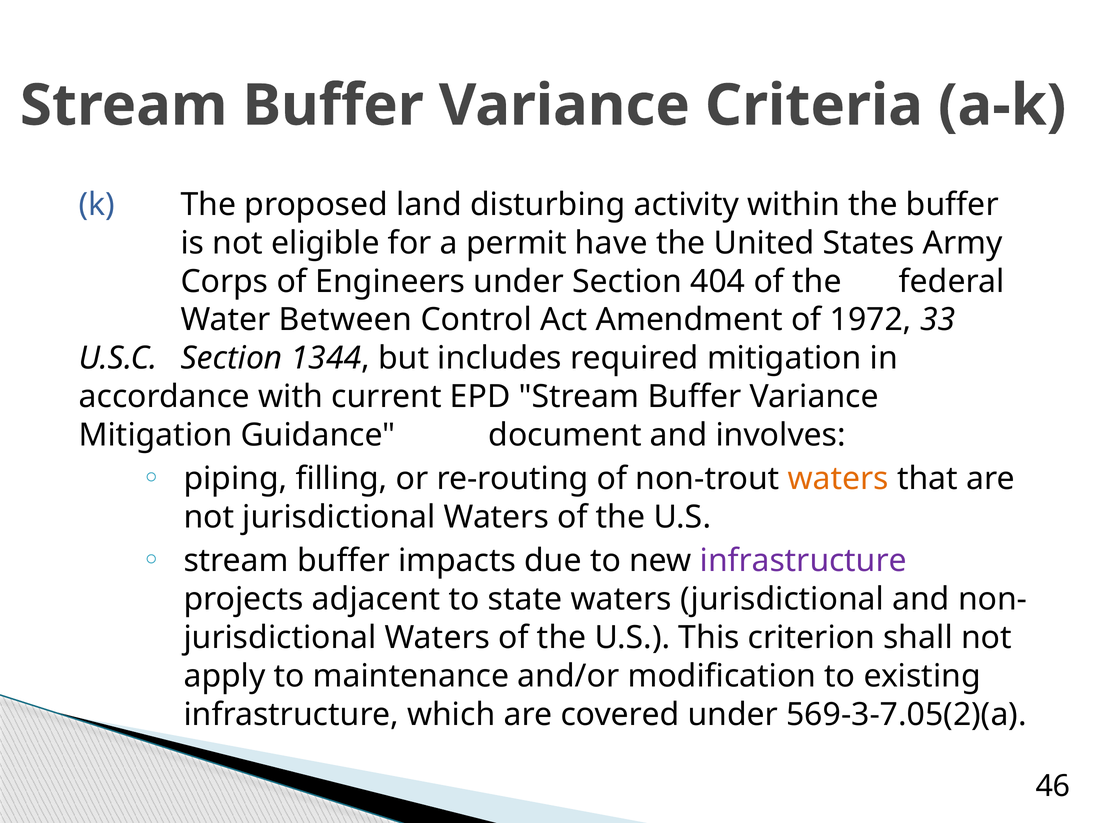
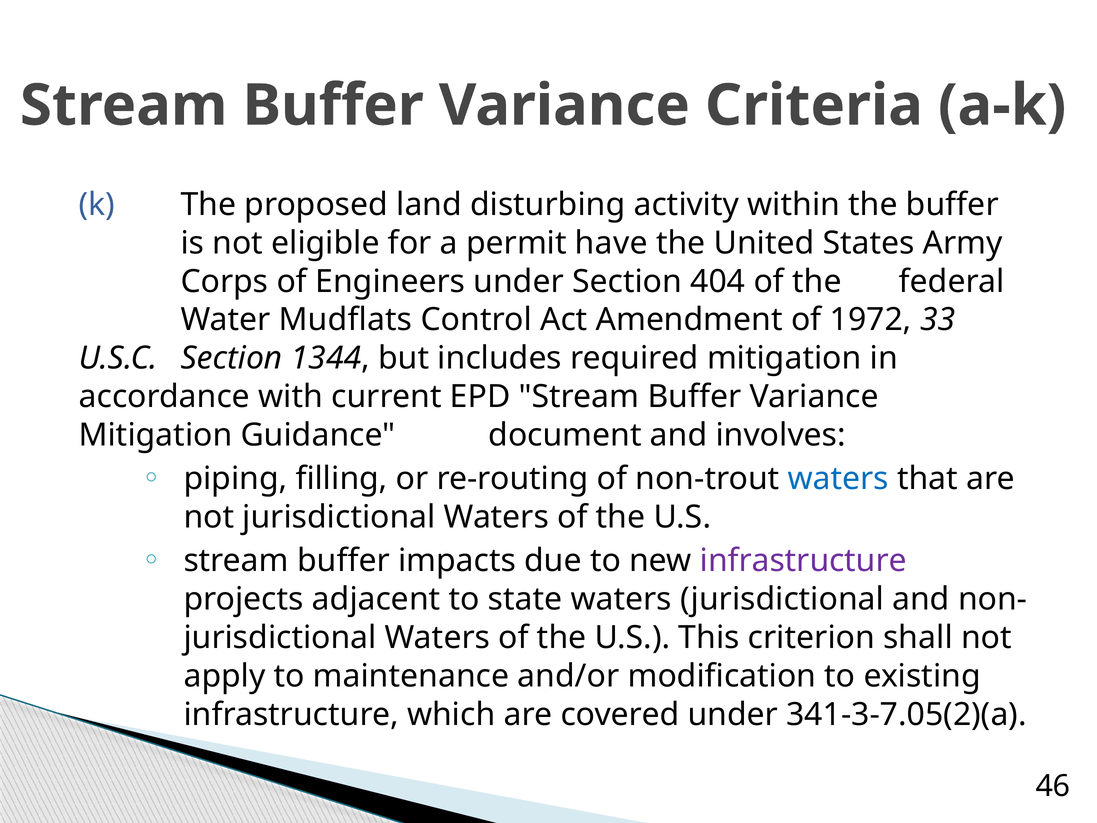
Between: Between -> Mudflats (346, 320)
waters colour: orange -> blue (838, 479)
569-3-7.05(2)(a: 569-3-7.05(2)(a -> 341-3-7.05(2)(a (906, 714)
